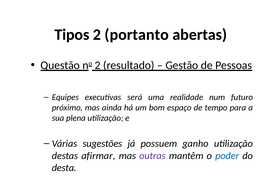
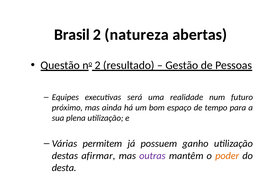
Tipos: Tipos -> Brasil (72, 35)
portanto: portanto -> natureza (137, 35)
sugestões: sugestões -> permitem (102, 144)
poder colour: blue -> orange (227, 156)
